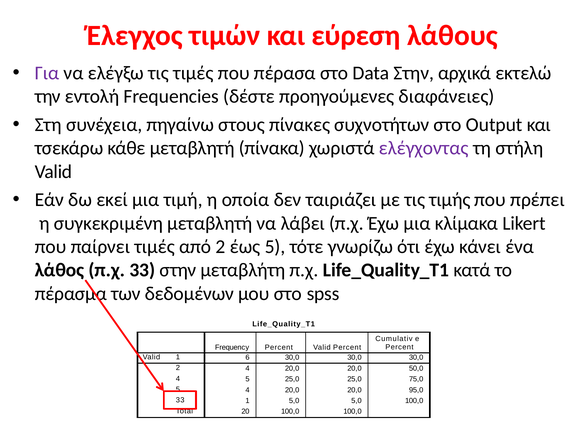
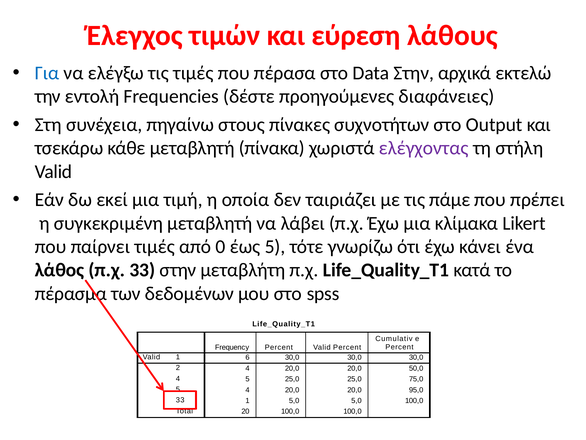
Για colour: purple -> blue (47, 73)
τιμής: τιμής -> πάμε (450, 200)
από 2: 2 -> 0 (220, 246)
